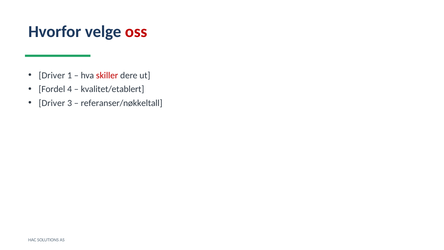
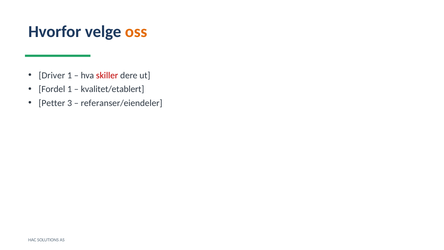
oss colour: red -> orange (136, 32)
Fordel 4: 4 -> 1 (70, 89)
Driver: Driver -> Petter (52, 103)
referanser/nøkkeltall: referanser/nøkkeltall -> referanser/eiendeler (122, 103)
